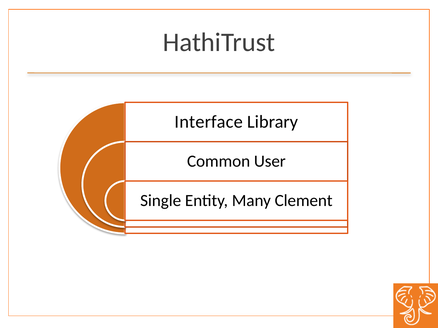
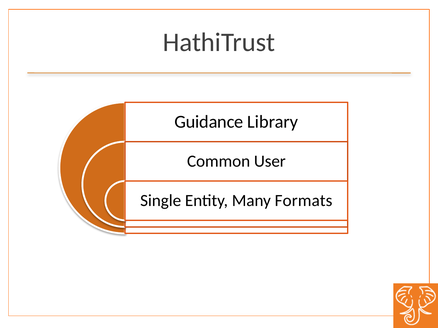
Interface: Interface -> Guidance (209, 122)
Clement: Clement -> Formats (304, 201)
